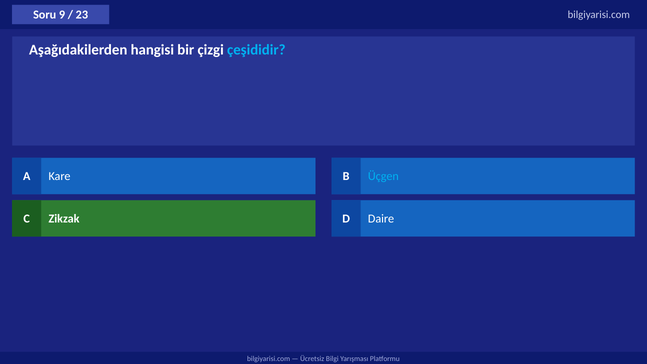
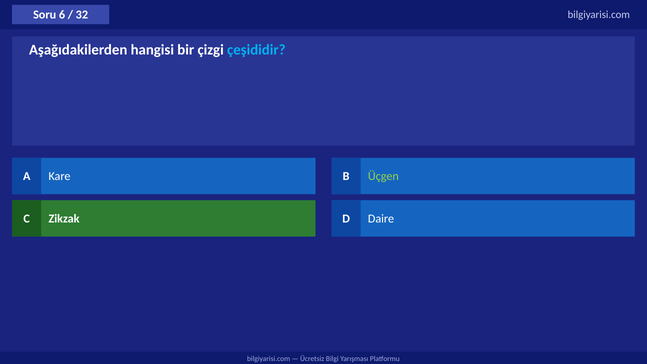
9: 9 -> 6 (62, 15)
23: 23 -> 32 (82, 15)
Üçgen colour: light blue -> light green (383, 176)
